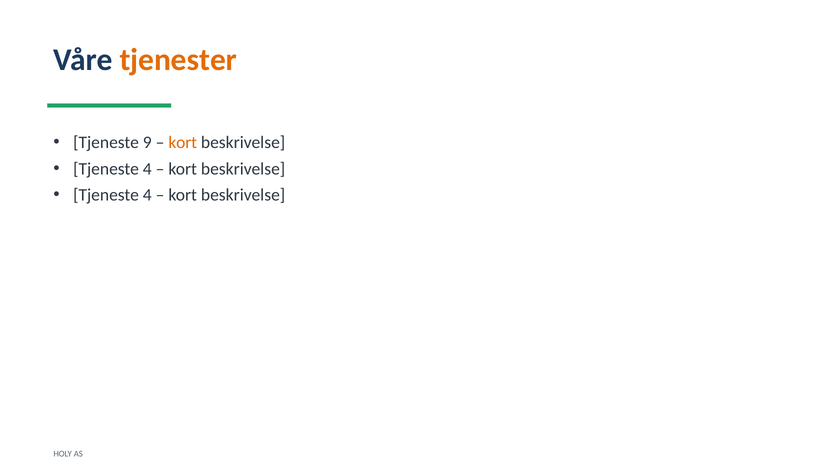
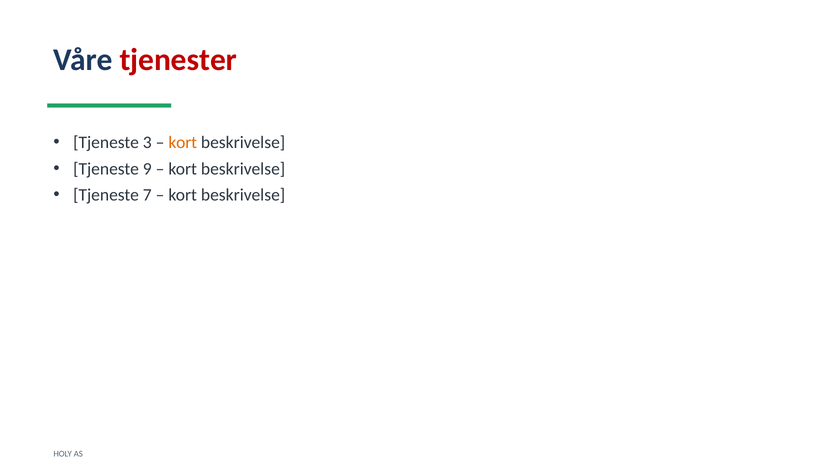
tjenester colour: orange -> red (178, 60)
9: 9 -> 3 (147, 142)
4: 4 -> 9 (147, 169)
4: 4 -> 7 (147, 195)
